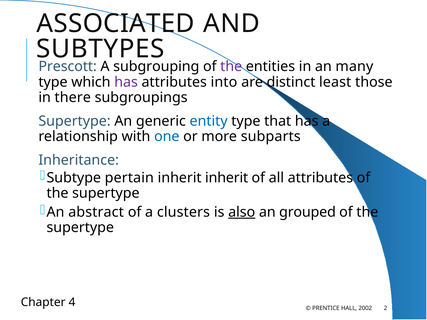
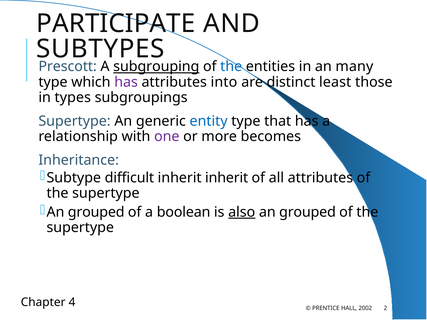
ASSOCIATED: ASSOCIATED -> PARTICIPATE (116, 24)
subgrouping underline: none -> present (156, 67)
the colour: purple -> blue (231, 67)
there: there -> types (73, 97)
one colour: blue -> purple (167, 136)
subparts: subparts -> becomes (271, 136)
pertain: pertain -> difficult (129, 178)
abstract: abstract -> grouped (96, 212)
clusters: clusters -> boolean (184, 212)
